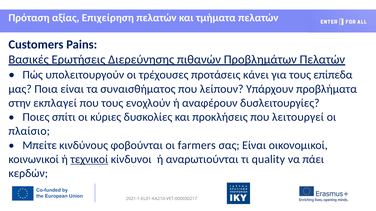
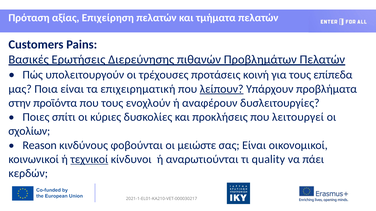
κάνει: κάνει -> κοινή (256, 75)
συναισθήματος: συναισθήματος -> επιχειρηματική (138, 89)
λείπουν underline: none -> present (222, 89)
εκπλαγεί: εκπλαγεί -> προϊόντα (55, 103)
πλαίσιο: πλαίσιο -> σχολίων (29, 131)
Μπείτε: Μπείτε -> Reason (40, 146)
farmers: farmers -> μειώστε (197, 146)
